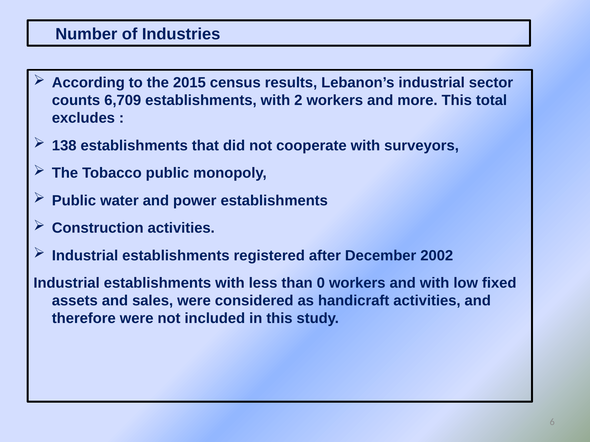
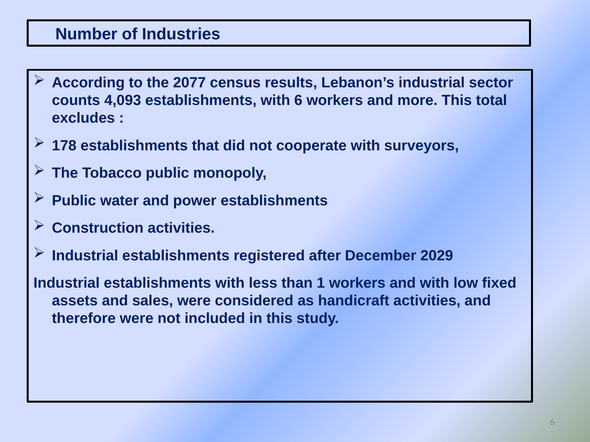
2015: 2015 -> 2077 (189, 83)
6,709: 6,709 -> 4,093 (123, 100)
with 2: 2 -> 6 (298, 100)
138: 138 -> 178 (64, 146)
2002: 2002 -> 2029 (437, 256)
0: 0 -> 1 (321, 283)
